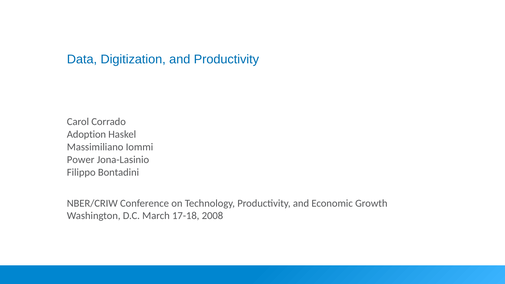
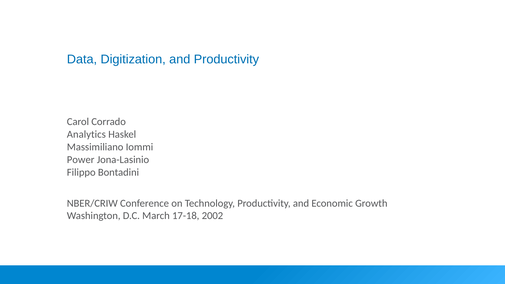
Adoption: Adoption -> Analytics (86, 134)
2008: 2008 -> 2002 (212, 216)
